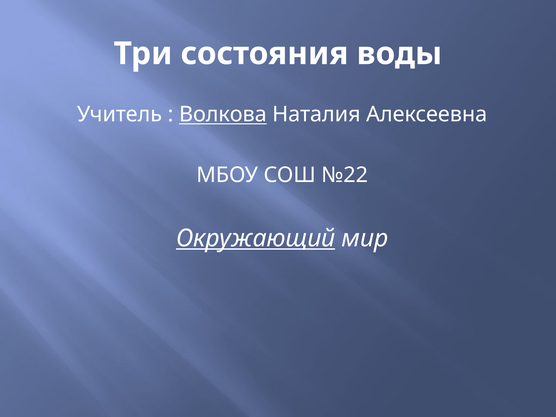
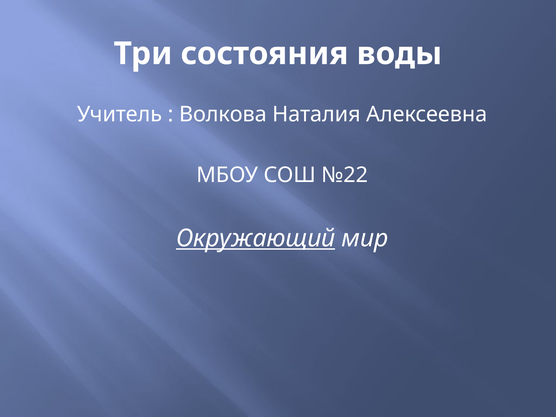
Волкова underline: present -> none (223, 115)
